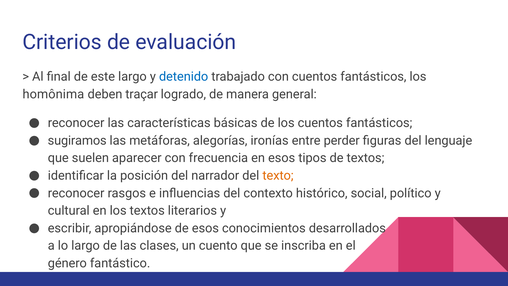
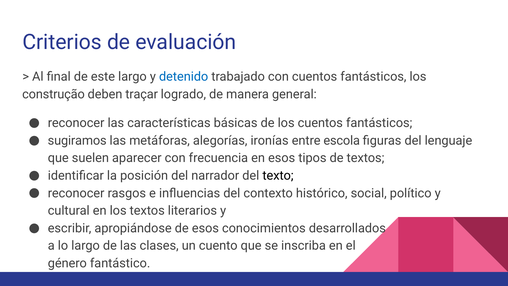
homônima: homônima -> construção (53, 94)
perder: perder -> escola (342, 140)
texto colour: orange -> black (278, 176)
